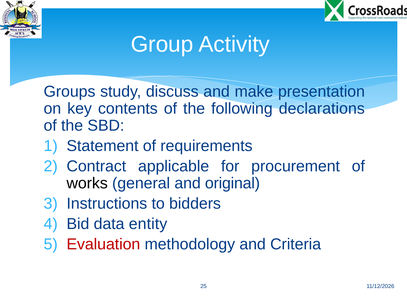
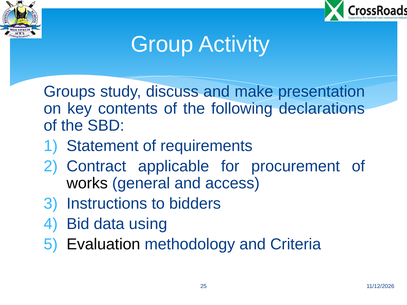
original: original -> access (232, 184)
entity: entity -> using (148, 224)
Evaluation colour: red -> black (103, 244)
